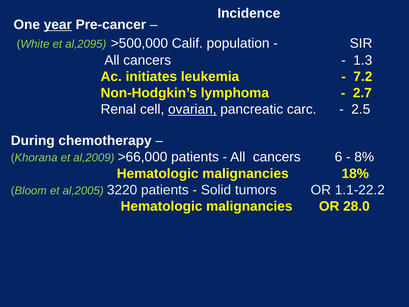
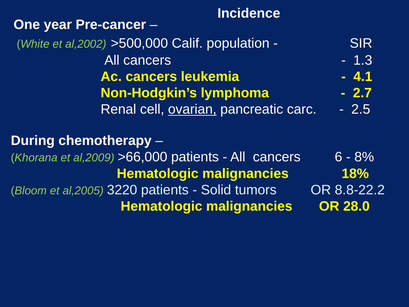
year underline: present -> none (58, 25)
al,2095: al,2095 -> al,2002 (86, 44)
Ac initiates: initiates -> cancers (151, 77)
7.2: 7.2 -> 4.1 (363, 77)
1.1-22.2: 1.1-22.2 -> 8.8-22.2 (360, 190)
